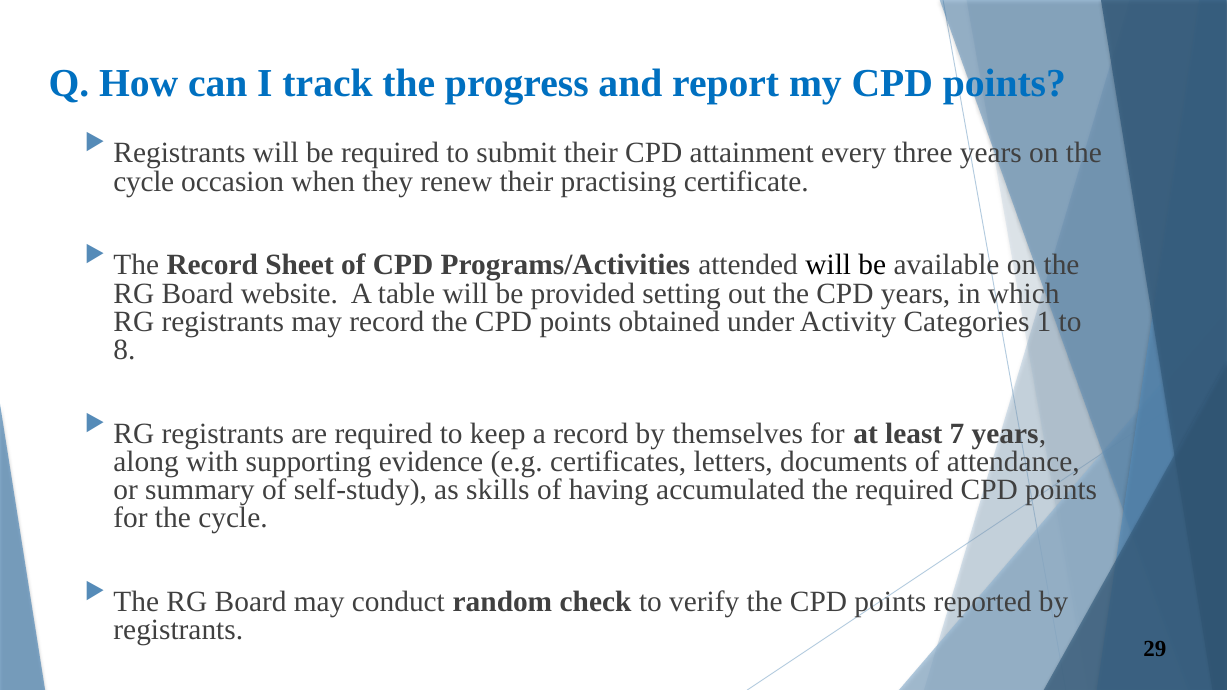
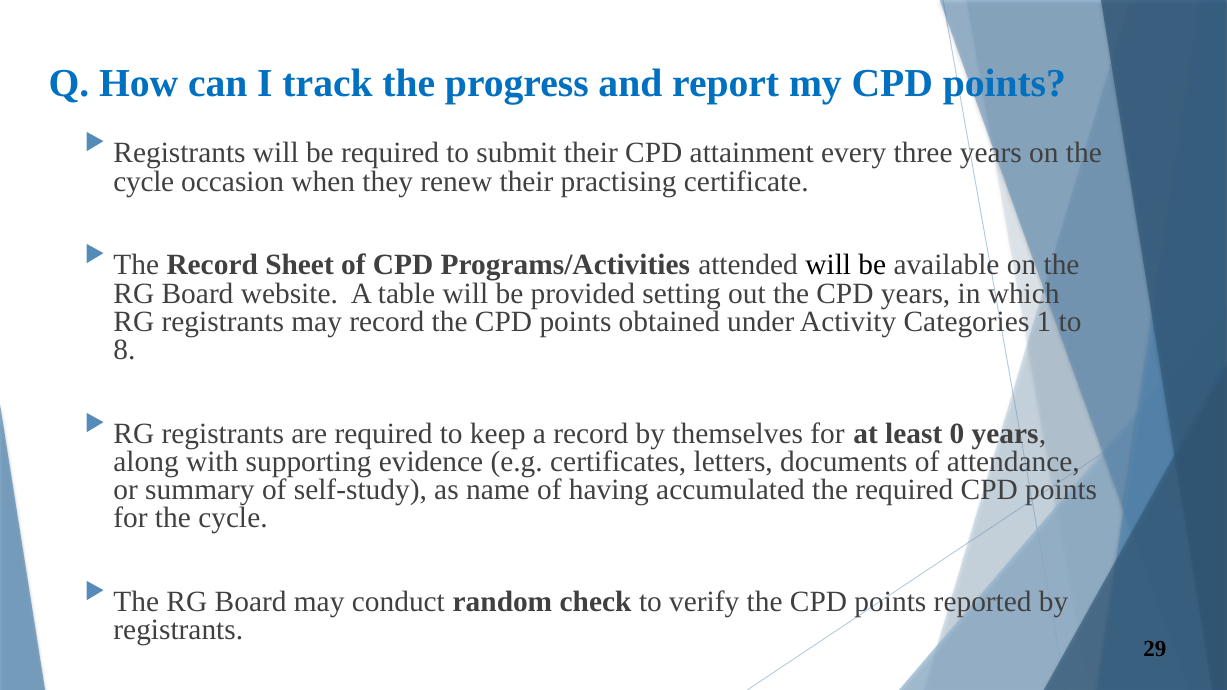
7: 7 -> 0 (957, 434)
skills: skills -> name (498, 490)
